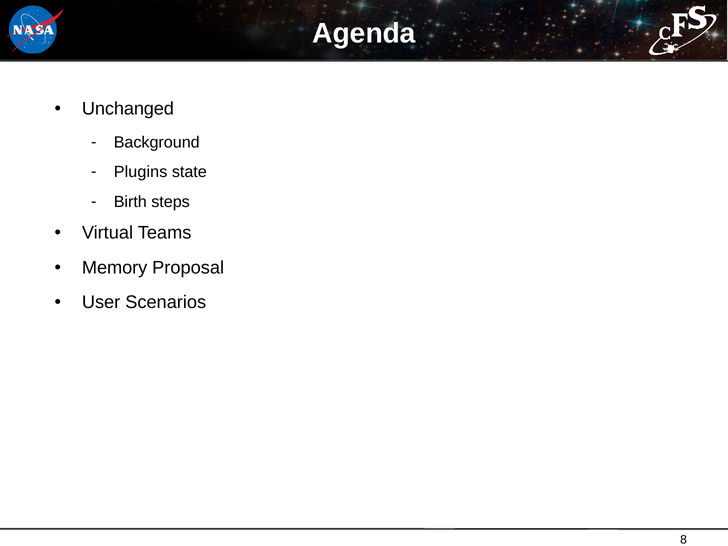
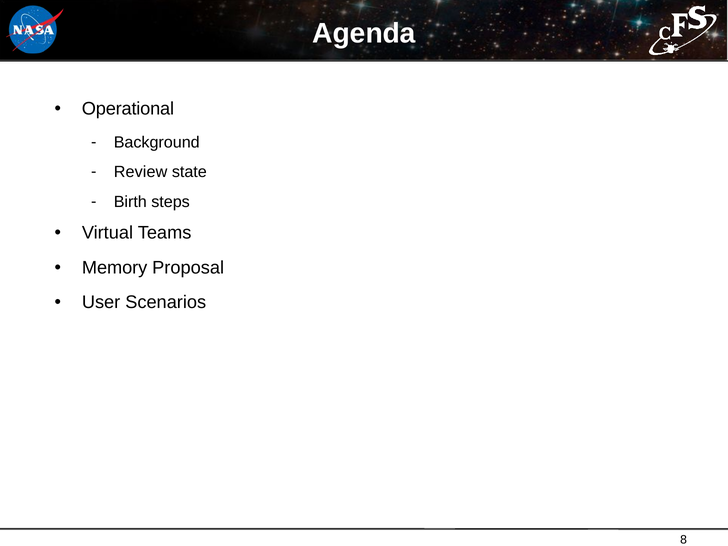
Unchanged: Unchanged -> Operational (128, 109)
Plugins: Plugins -> Review (141, 172)
